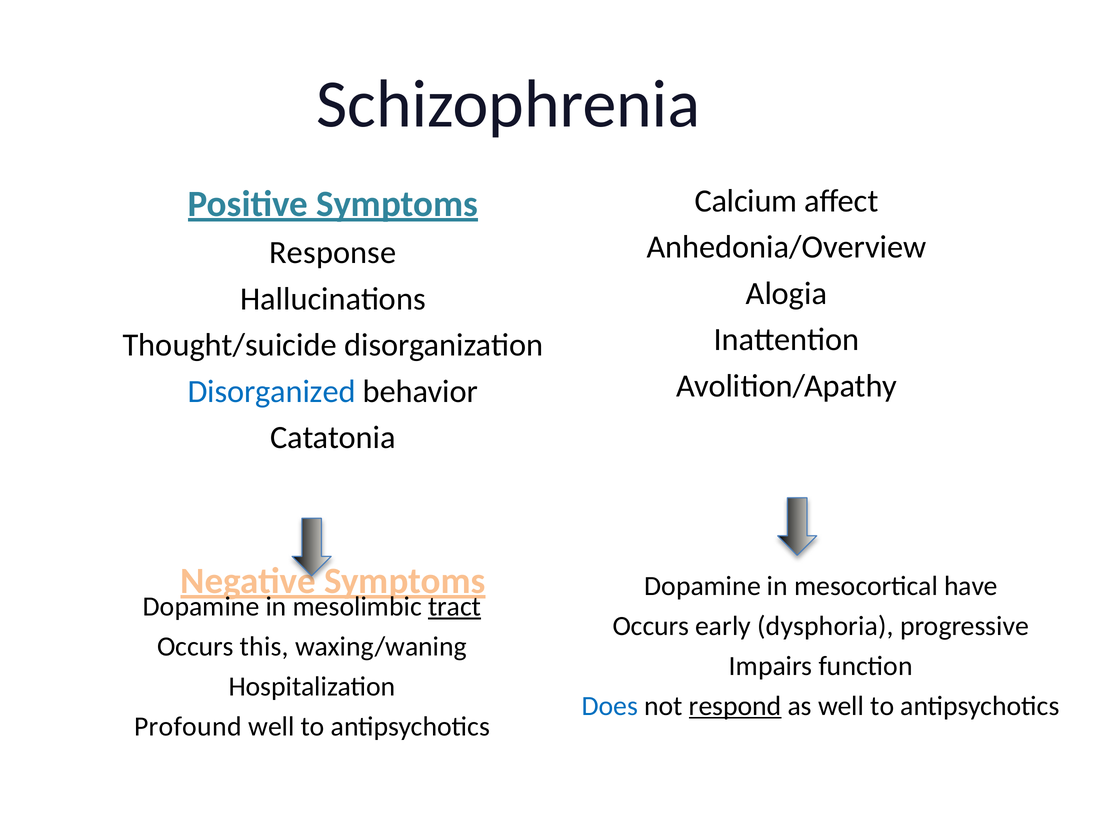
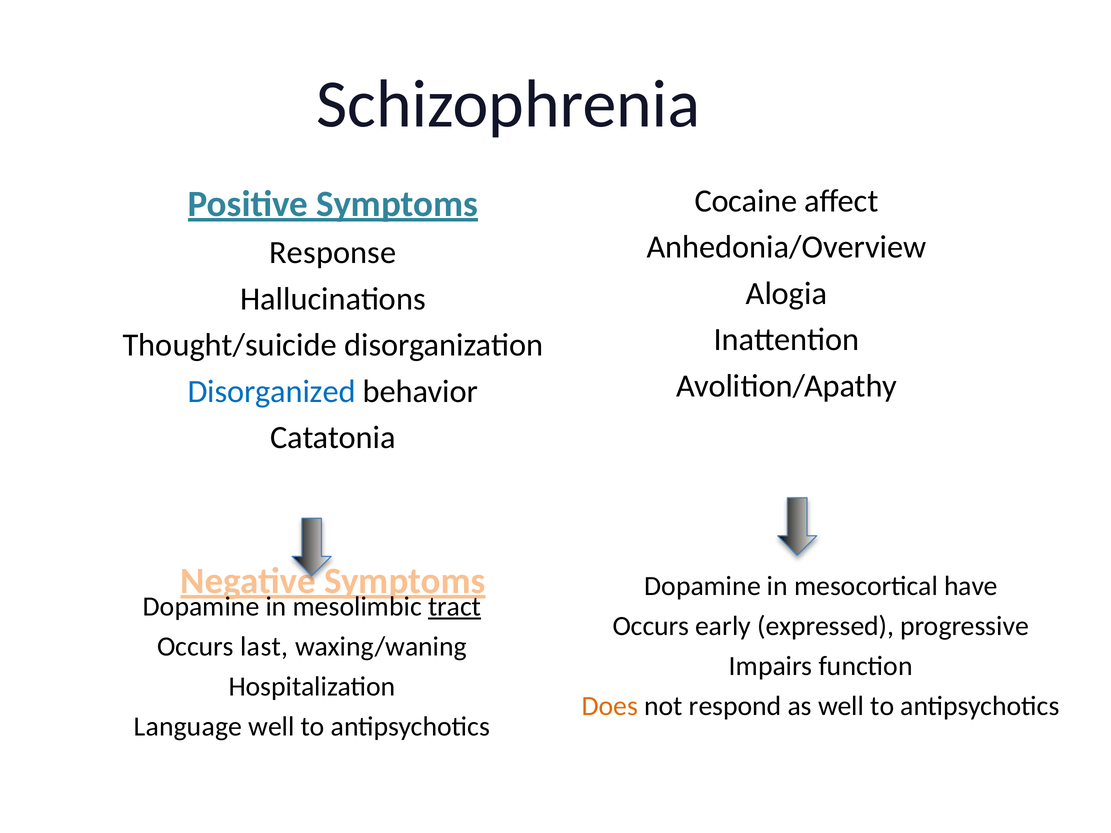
Calcium: Calcium -> Cocaine (746, 201)
dysphoria: dysphoria -> expressed (826, 626)
this: this -> last (264, 647)
Does colour: blue -> orange (610, 706)
respond underline: present -> none (735, 706)
Profound: Profound -> Language (188, 727)
